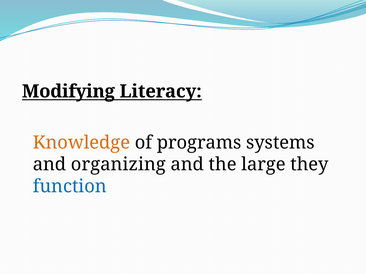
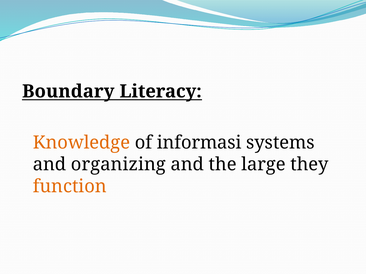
Modifying: Modifying -> Boundary (68, 92)
programs: programs -> informasi (199, 143)
function colour: blue -> orange (70, 187)
